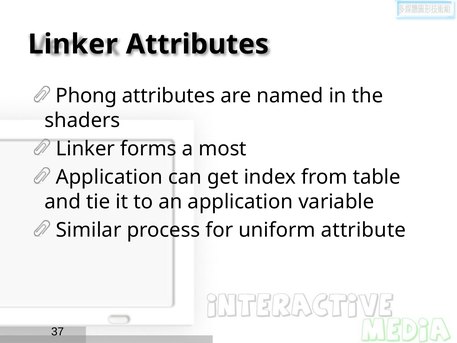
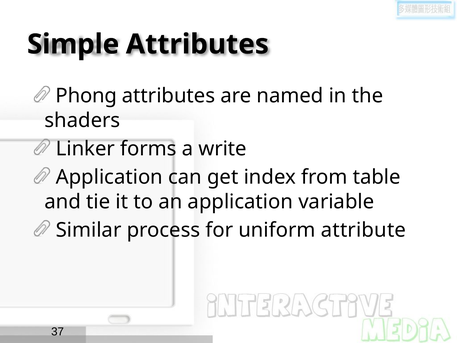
Linker: Linker -> Simple (73, 44)
most: most -> write (223, 149)
